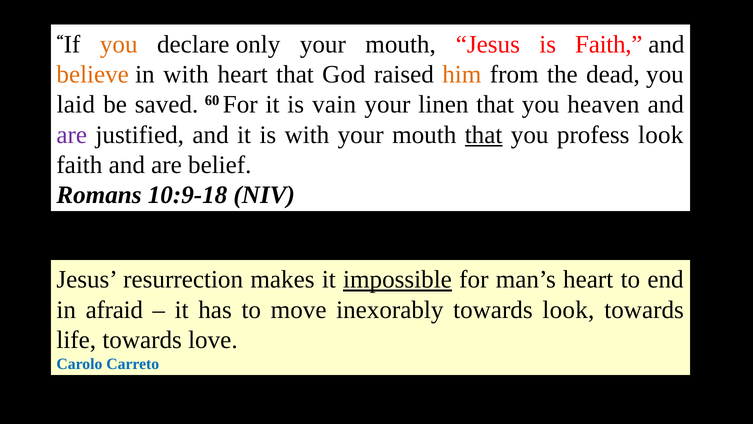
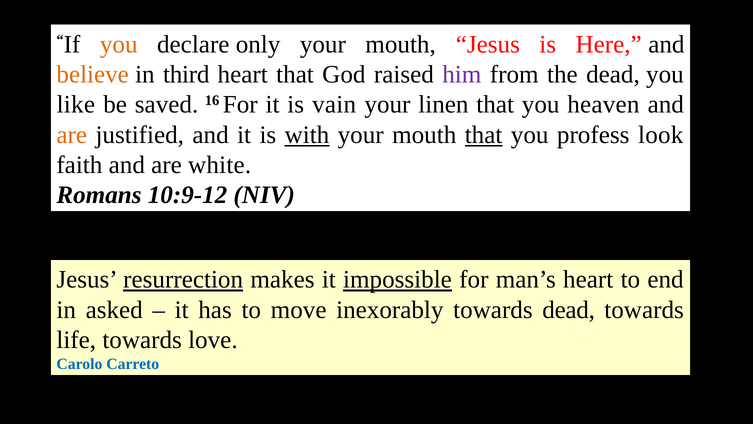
is Faith: Faith -> Here (609, 44)
in with: with -> third (186, 74)
him colour: orange -> purple (462, 74)
laid: laid -> like (76, 104)
60: 60 -> 16 (212, 100)
are colour: purple -> orange (72, 135)
with underline: none -> present (307, 135)
belief: belief -> white (220, 165)
10:9-18: 10:9-18 -> 10:9-12 (188, 195)
resurrection underline: none -> present (183, 279)
afraid: afraid -> asked (114, 310)
towards look: look -> dead (569, 310)
